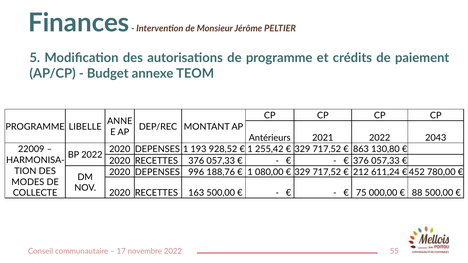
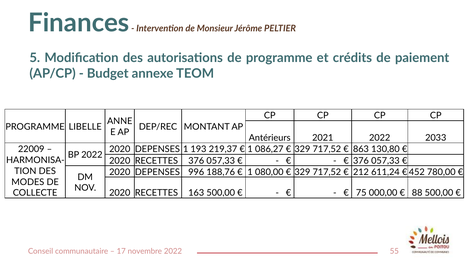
2043: 2043 -> 2033 (436, 138)
928,52: 928,52 -> 219,37 (223, 149)
255,42: 255,42 -> 086,27 (269, 149)
